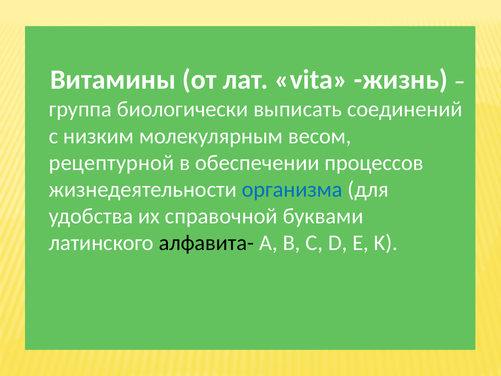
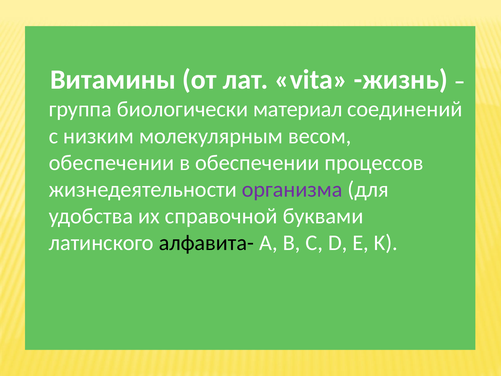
выписать: выписать -> материал (298, 109)
рецептурной: рецептурной -> обеспечении (112, 163)
организма colour: blue -> purple (292, 189)
